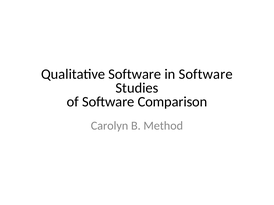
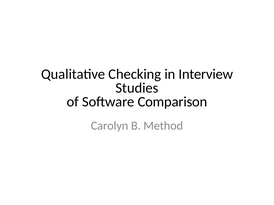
Qualitative Software: Software -> Checking (135, 74)
in Software: Software -> Interview (206, 74)
